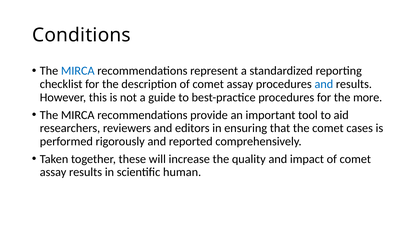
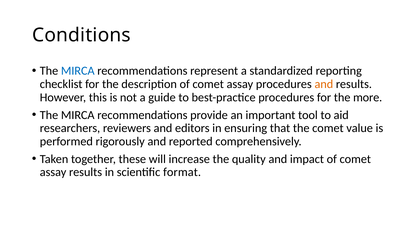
and colour: blue -> orange (324, 84)
cases: cases -> value (360, 128)
human: human -> format (182, 172)
